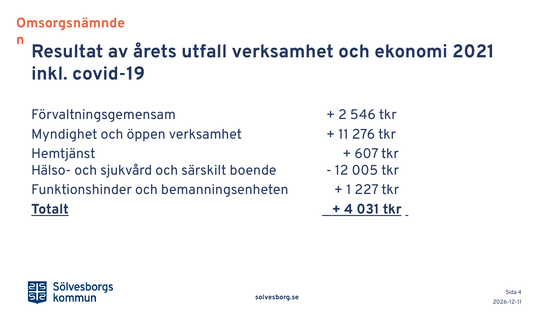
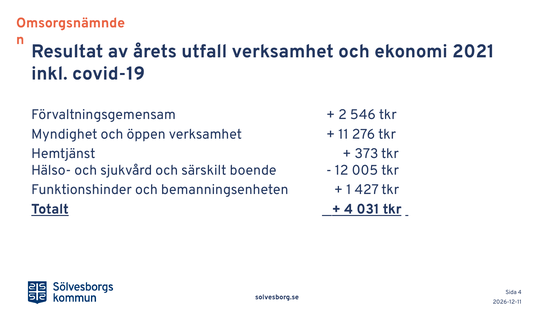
607: 607 -> 373 (366, 153)
227: 227 -> 427 (367, 189)
